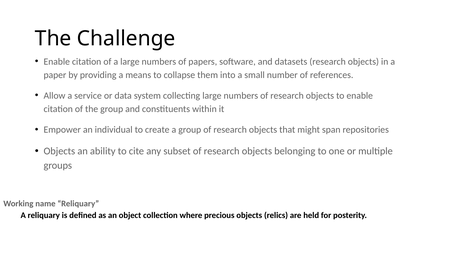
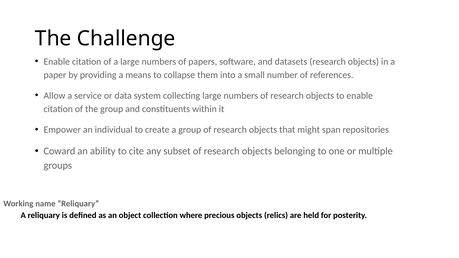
Objects: Objects -> Coward (59, 151)
